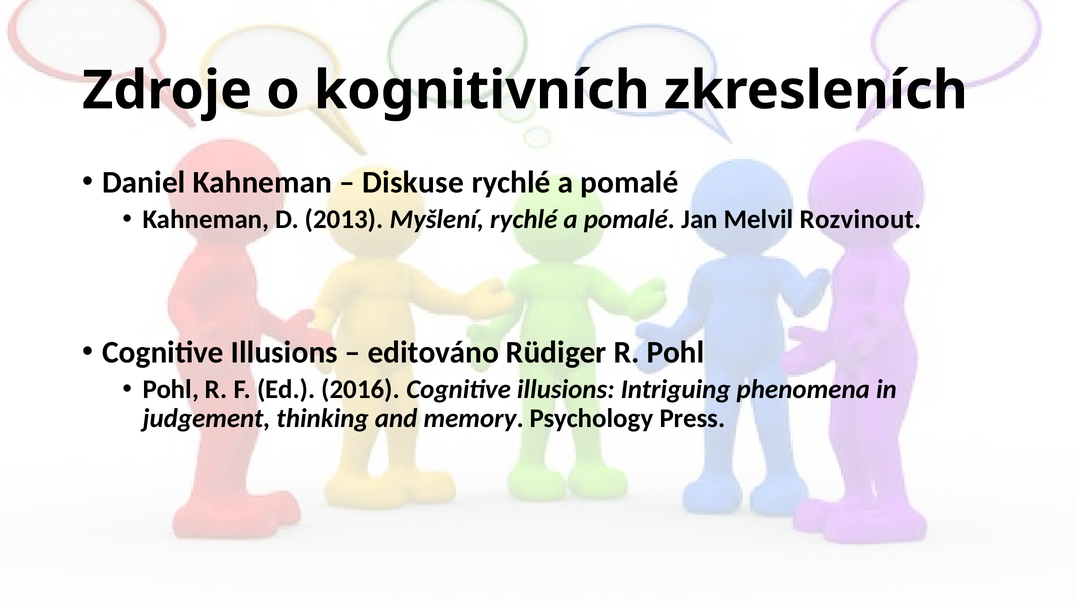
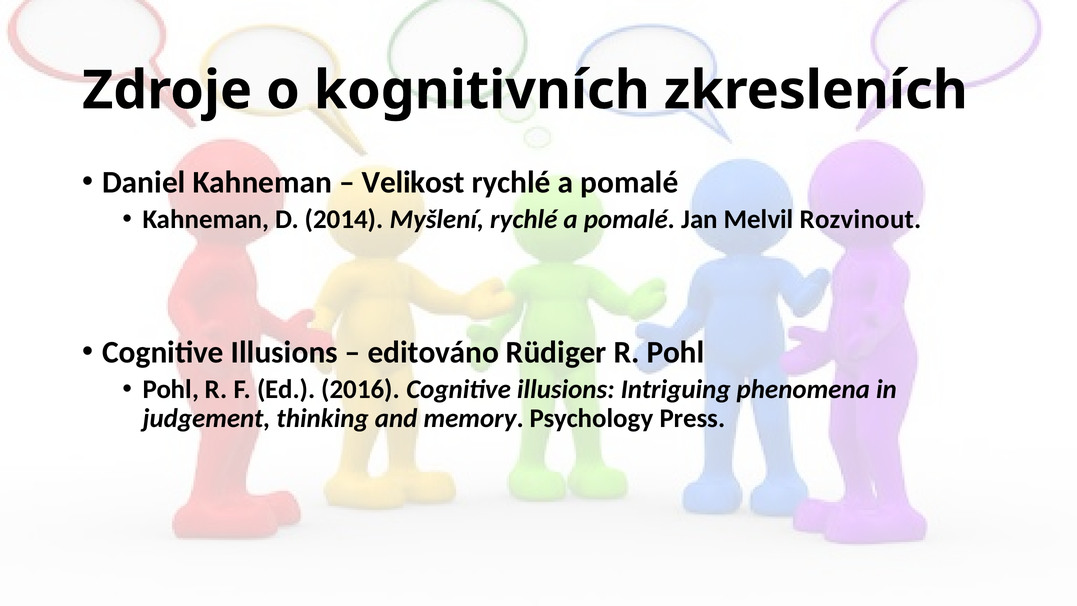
Diskuse: Diskuse -> Velikost (413, 182)
2013: 2013 -> 2014 (344, 219)
